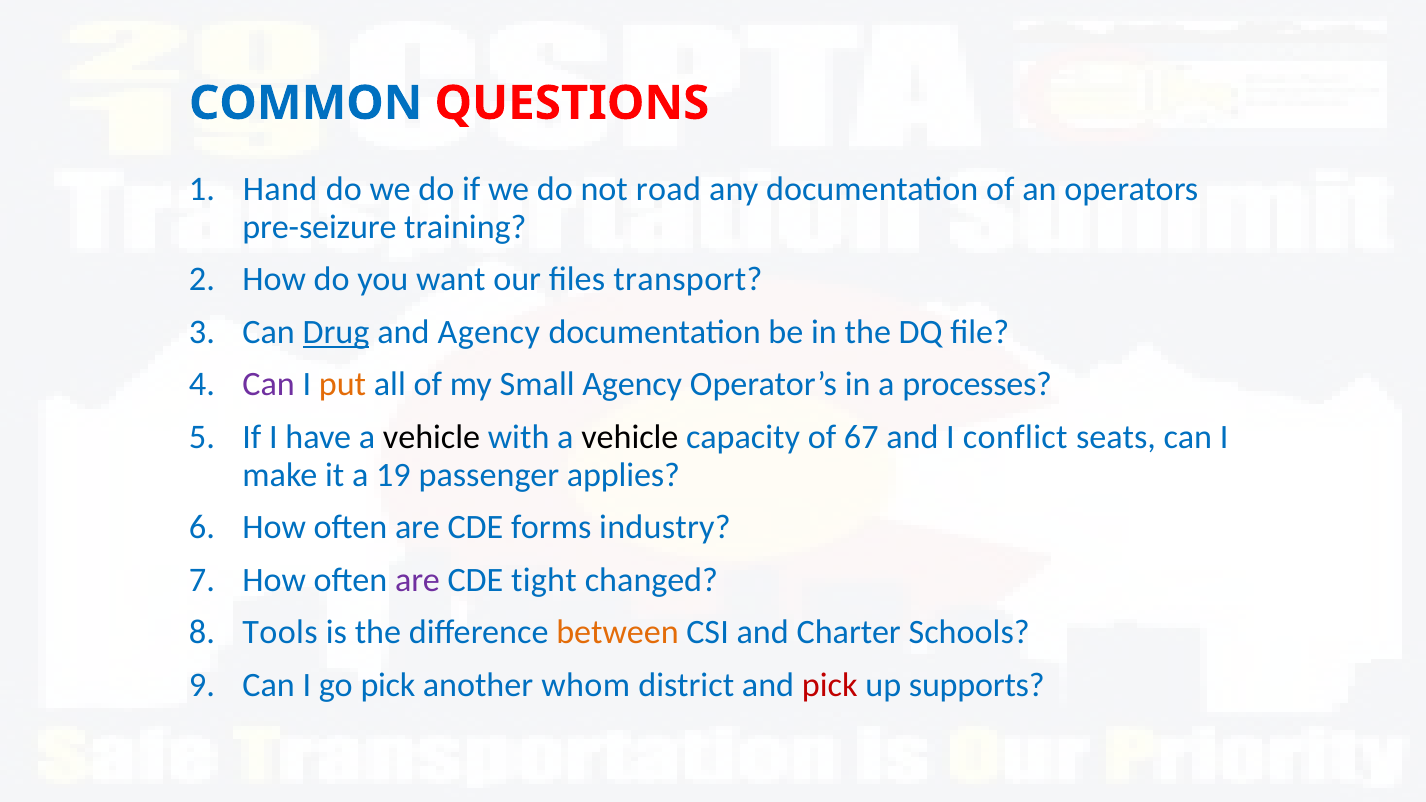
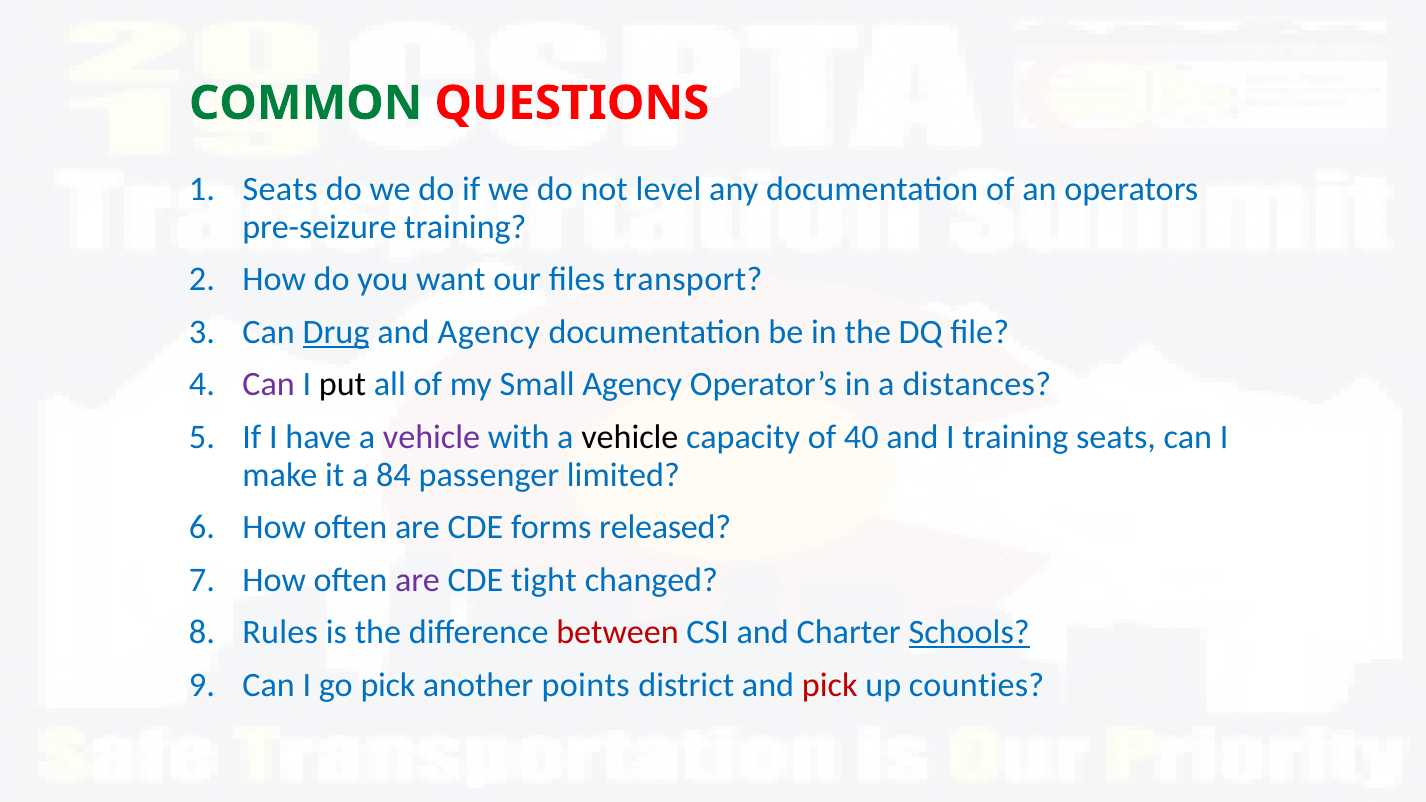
COMMON colour: blue -> green (306, 103)
Hand: Hand -> Seats (280, 189)
road: road -> level (669, 189)
put colour: orange -> black (343, 385)
processes: processes -> distances (977, 385)
vehicle colour: black -> purple (432, 437)
67: 67 -> 40 (861, 437)
I conflict: conflict -> training (1016, 437)
19: 19 -> 84 (393, 475)
applies: applies -> limited (623, 475)
industry: industry -> released (665, 528)
Tools: Tools -> Rules (280, 633)
between colour: orange -> red (617, 633)
Schools underline: none -> present (969, 633)
whom: whom -> points (586, 685)
supports: supports -> counties (977, 685)
